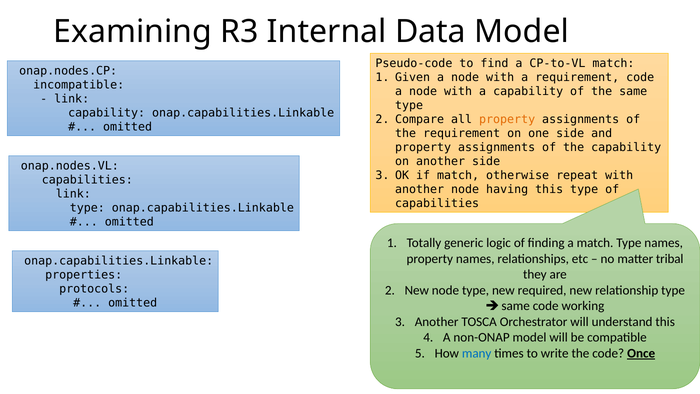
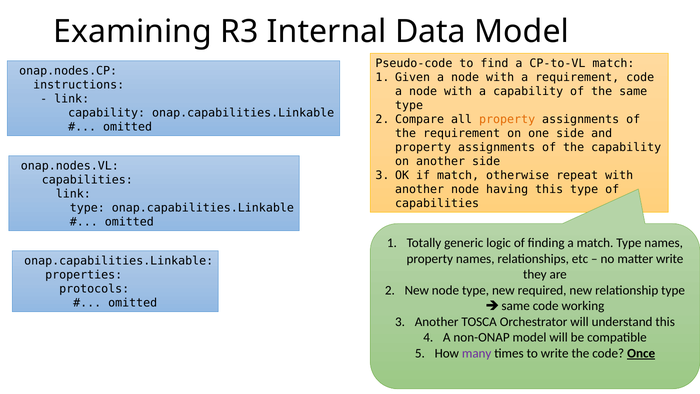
incompatible: incompatible -> instructions (79, 85)
matter tribal: tribal -> write (670, 259)
many colour: blue -> purple (477, 353)
